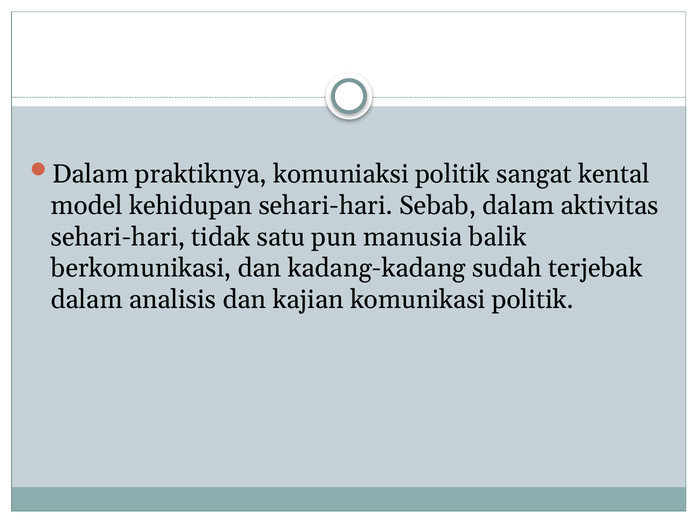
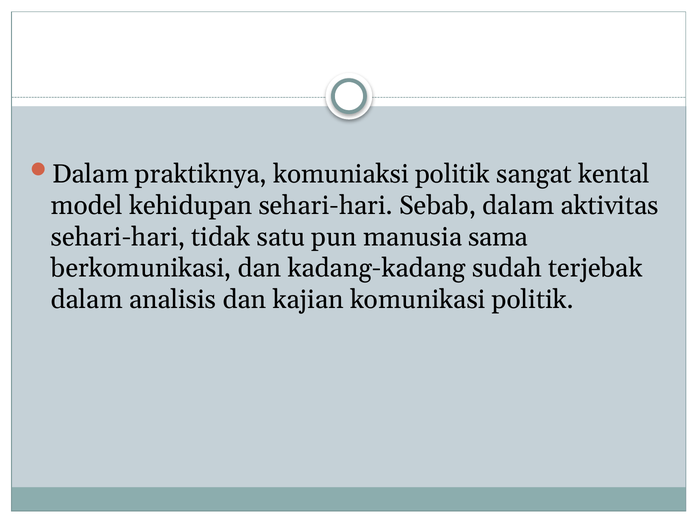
balik: balik -> sama (498, 237)
